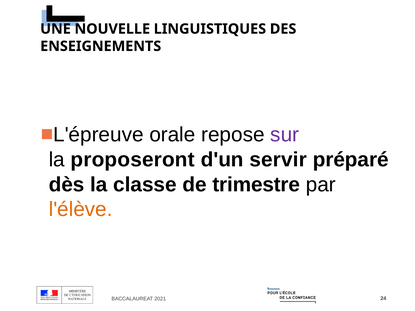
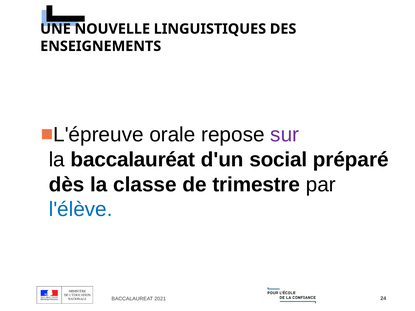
proposeront: proposeront -> baccalauréat (133, 160)
servir: servir -> social (278, 160)
l'élève colour: orange -> blue (81, 210)
